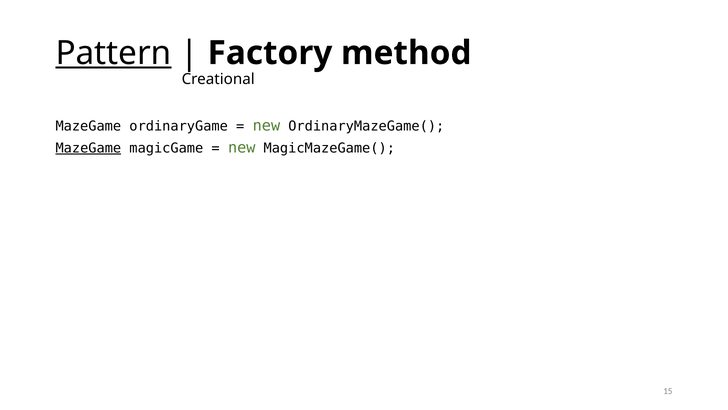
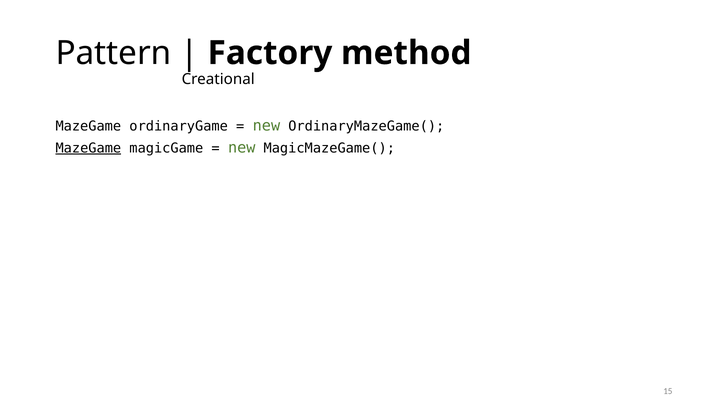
Pattern underline: present -> none (114, 53)
